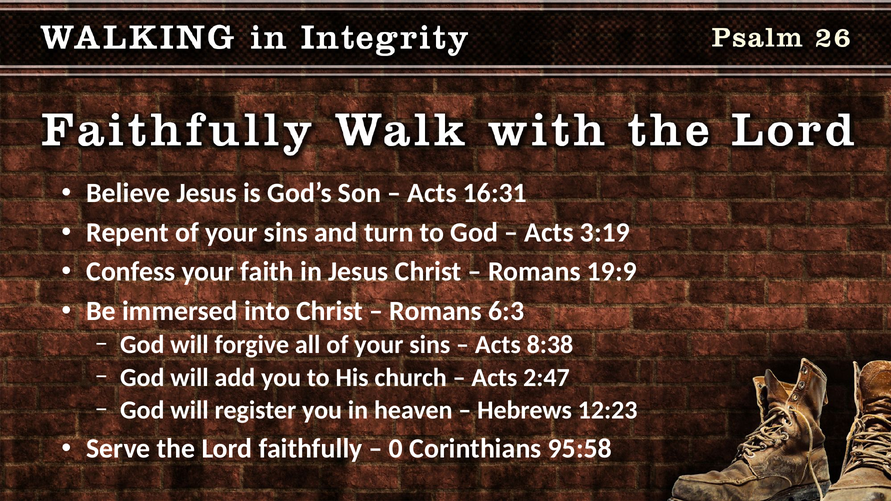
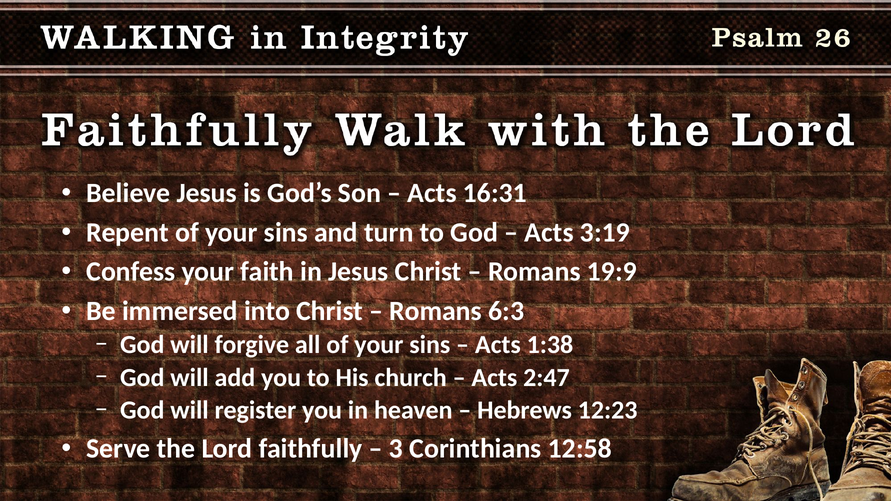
8:38: 8:38 -> 1:38 (550, 345)
0: 0 -> 3 (396, 449)
95:58: 95:58 -> 12:58 (580, 449)
